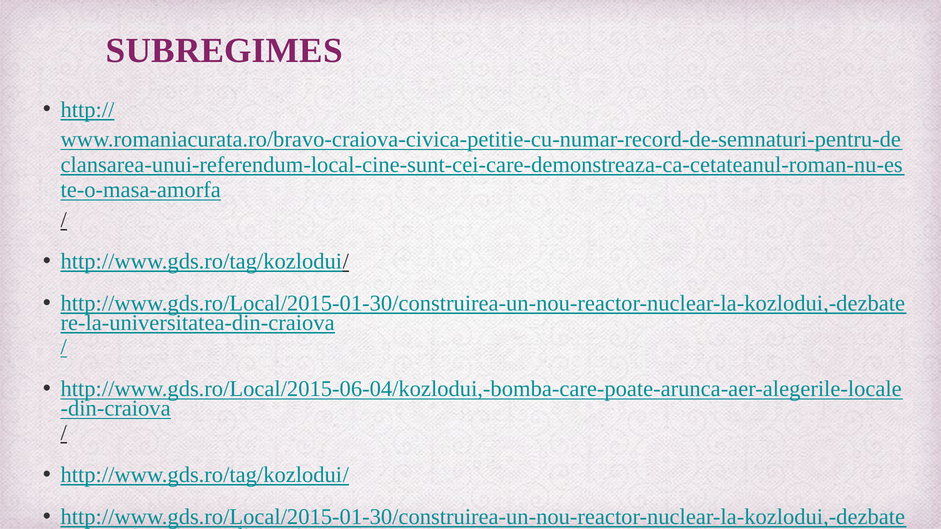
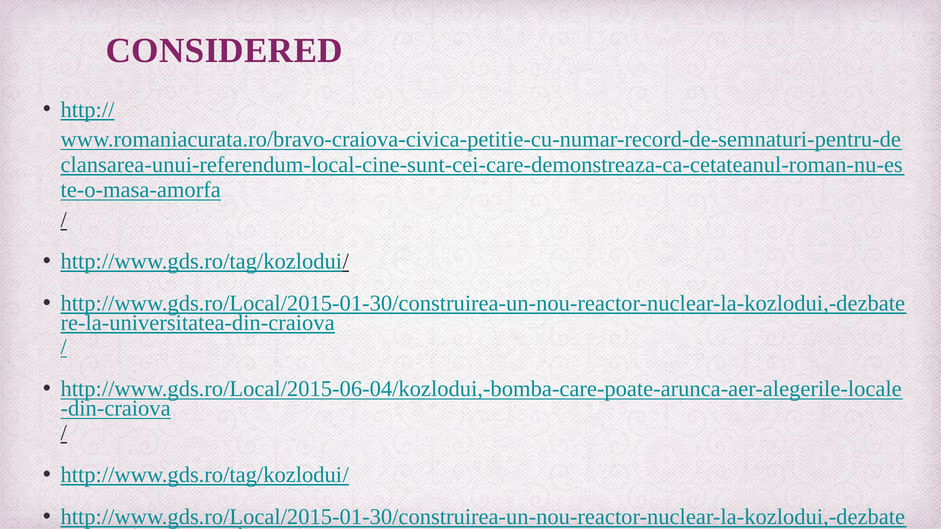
SUBREGIMES: SUBREGIMES -> CONSIDERED (224, 50)
